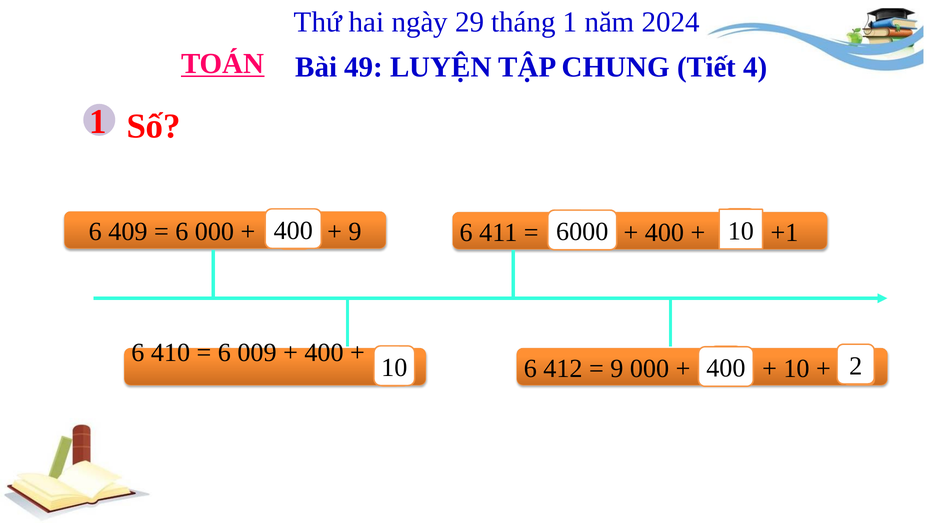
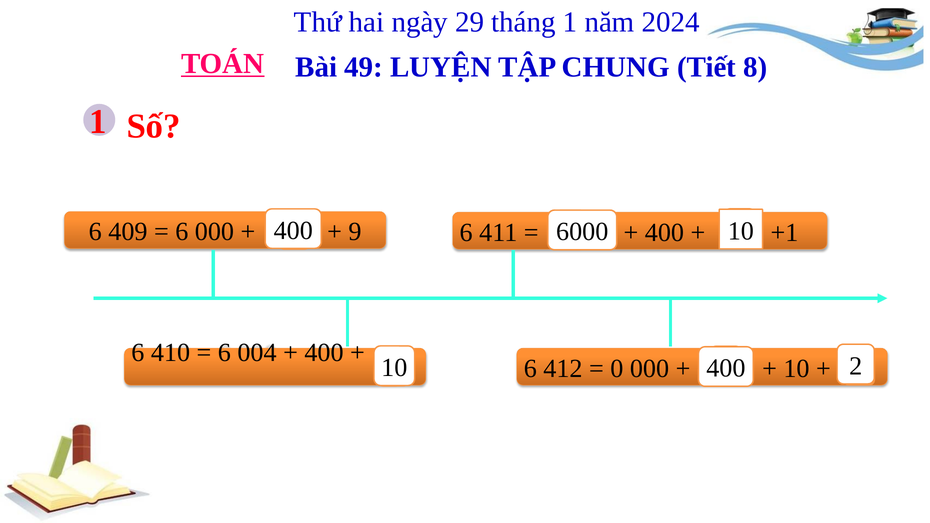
4: 4 -> 8 (755, 67)
009: 009 -> 004 (257, 352)
9: 9 -> 0 (617, 368)
